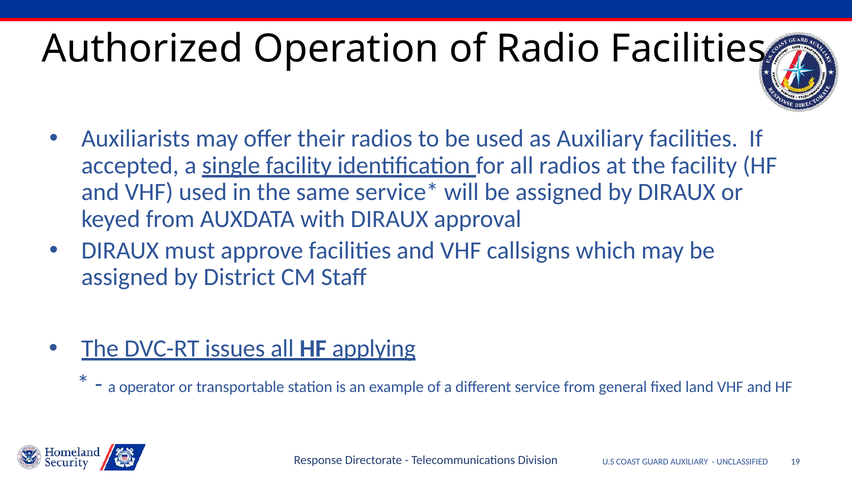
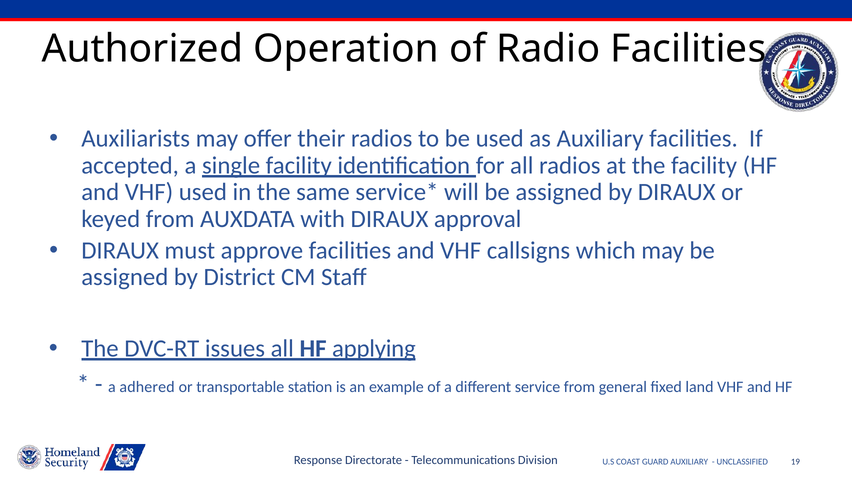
operator: operator -> adhered (147, 387)
